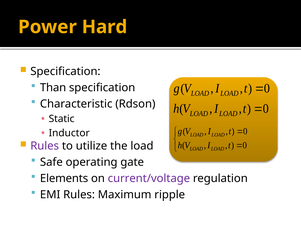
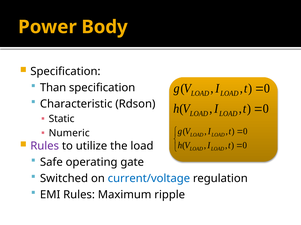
Hard: Hard -> Body (105, 27)
Inductor: Inductor -> Numeric (69, 134)
Elements: Elements -> Switched (64, 179)
current/voltage colour: purple -> blue (149, 179)
